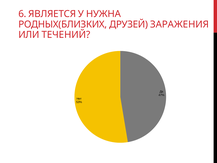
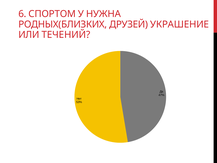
ЯВЛЯЕТСЯ: ЯВЛЯЕТСЯ -> СПОРТОМ (52, 14)
ЗАРАЖЕНИЯ: ЗАРАЖЕНИЯ -> УКРАШЕНИЕ (180, 24)
